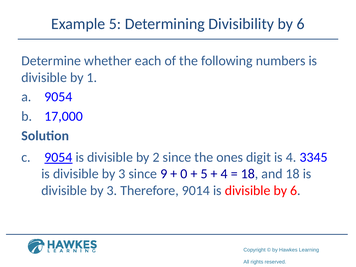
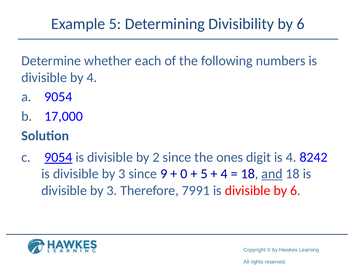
by 1: 1 -> 4 (92, 77)
3345: 3345 -> 8242 (314, 157)
and underline: none -> present (272, 174)
9014: 9014 -> 7991 (196, 191)
